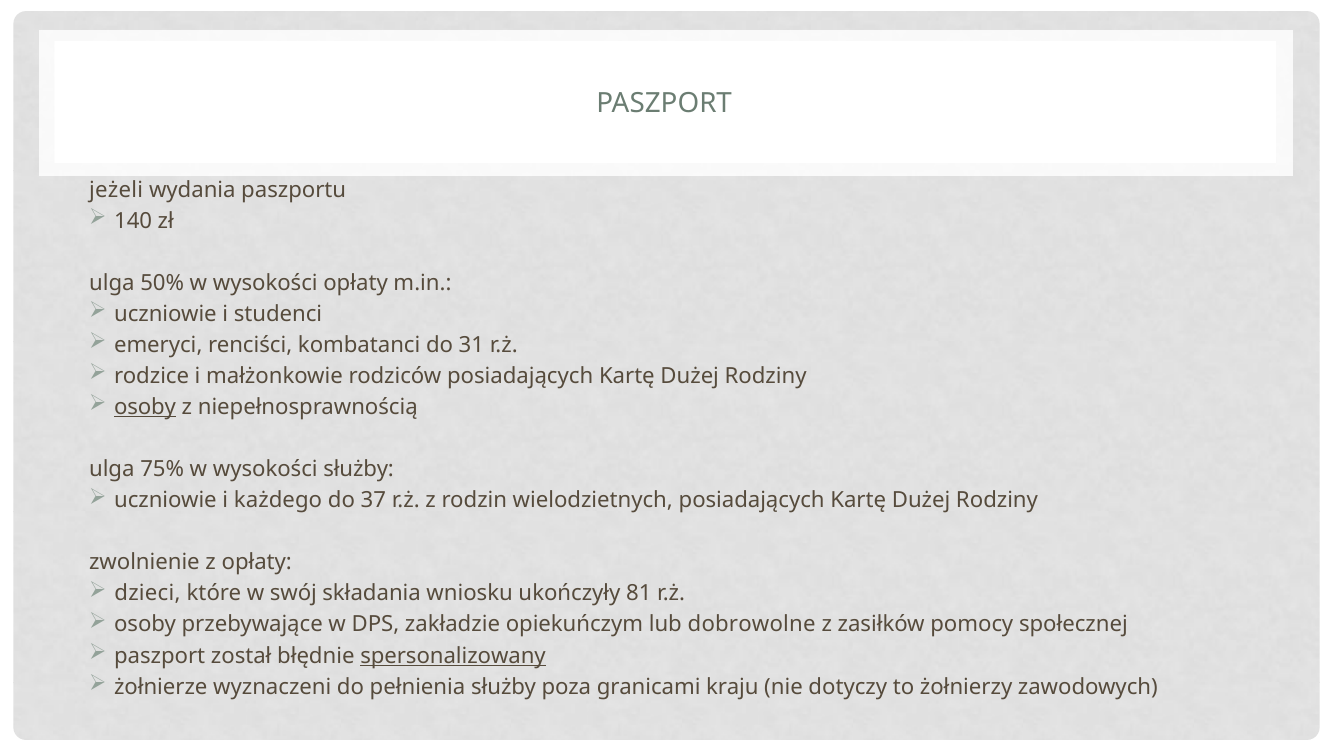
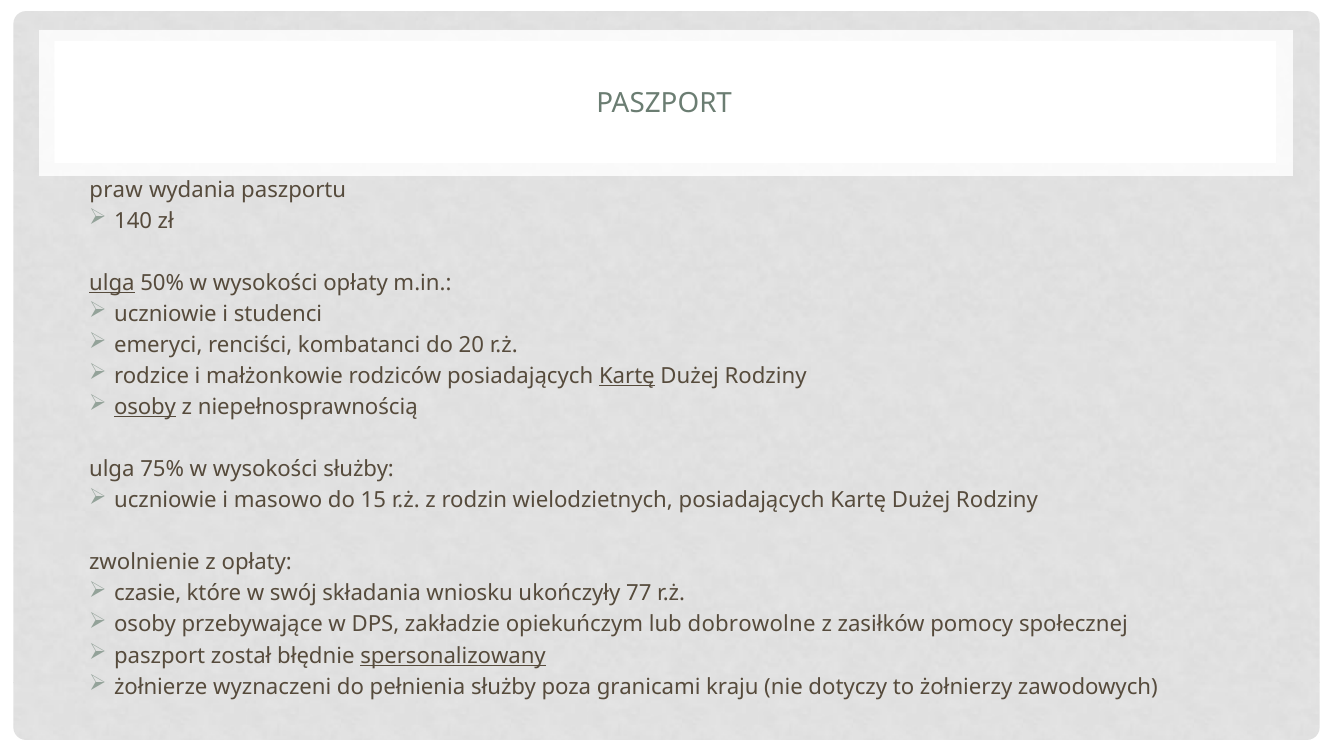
jeżeli: jeżeli -> praw (116, 190)
ulga underline: none -> present (112, 283)
31: 31 -> 20 (471, 345)
Kartę underline: none -> present (627, 376)
każdego: każdego -> masowo (278, 500)
37: 37 -> 15 (373, 500)
dzieci: dzieci -> czasie (148, 593)
81: 81 -> 77 (639, 593)
